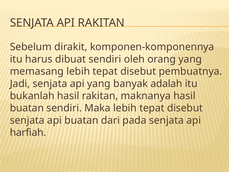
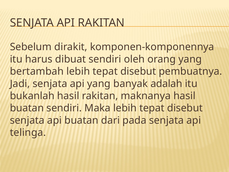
memasang: memasang -> bertambah (37, 71)
harfiah: harfiah -> telinga (28, 132)
